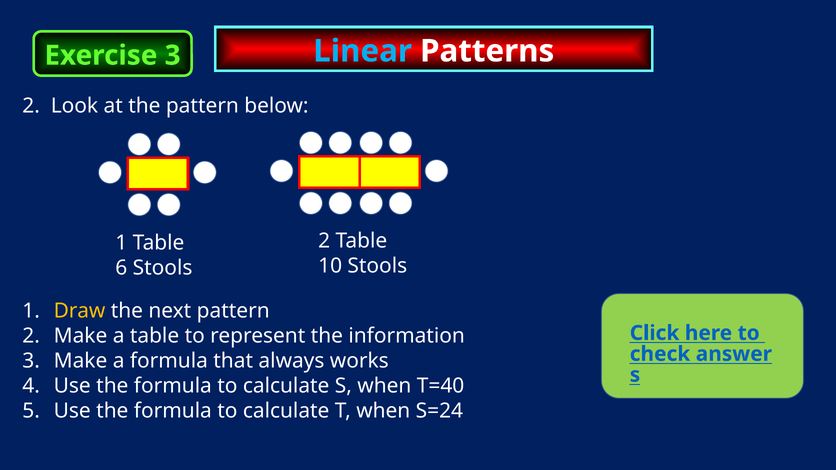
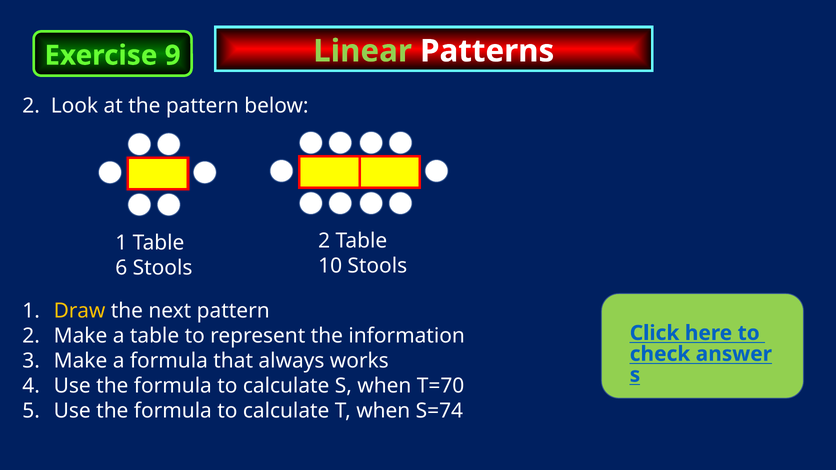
Linear colour: light blue -> light green (363, 51)
Exercise 3: 3 -> 9 (173, 55)
T=40: T=40 -> T=70 (441, 386)
S=24: S=24 -> S=74 (439, 411)
